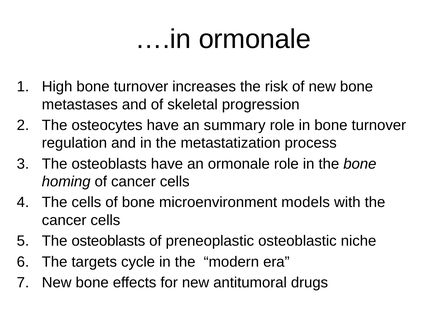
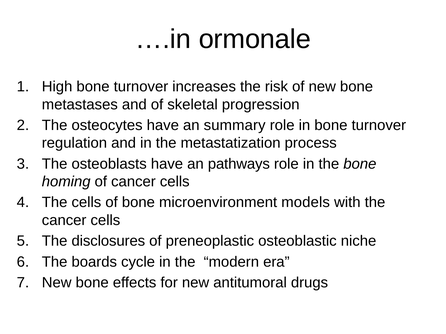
an ormonale: ormonale -> pathways (239, 164)
osteoblasts: osteoblasts -> disclosures (108, 241)
targets: targets -> boards (94, 262)
